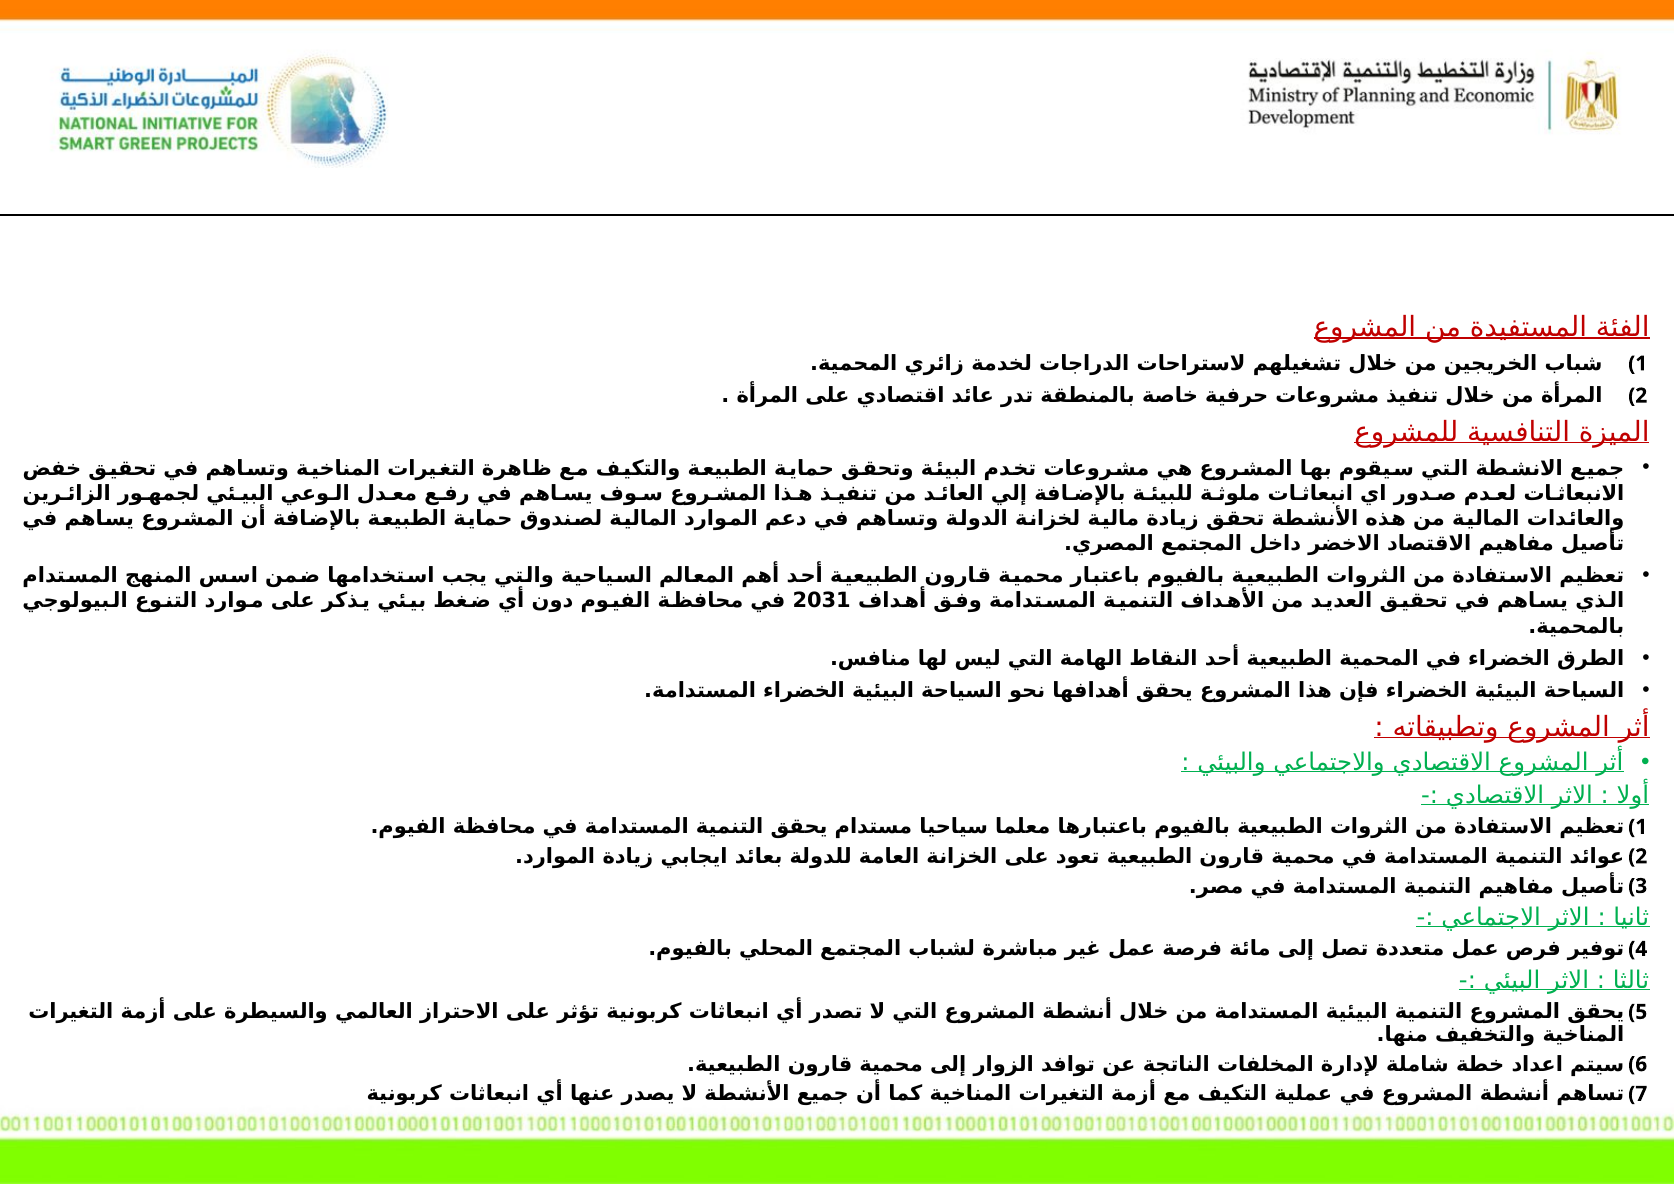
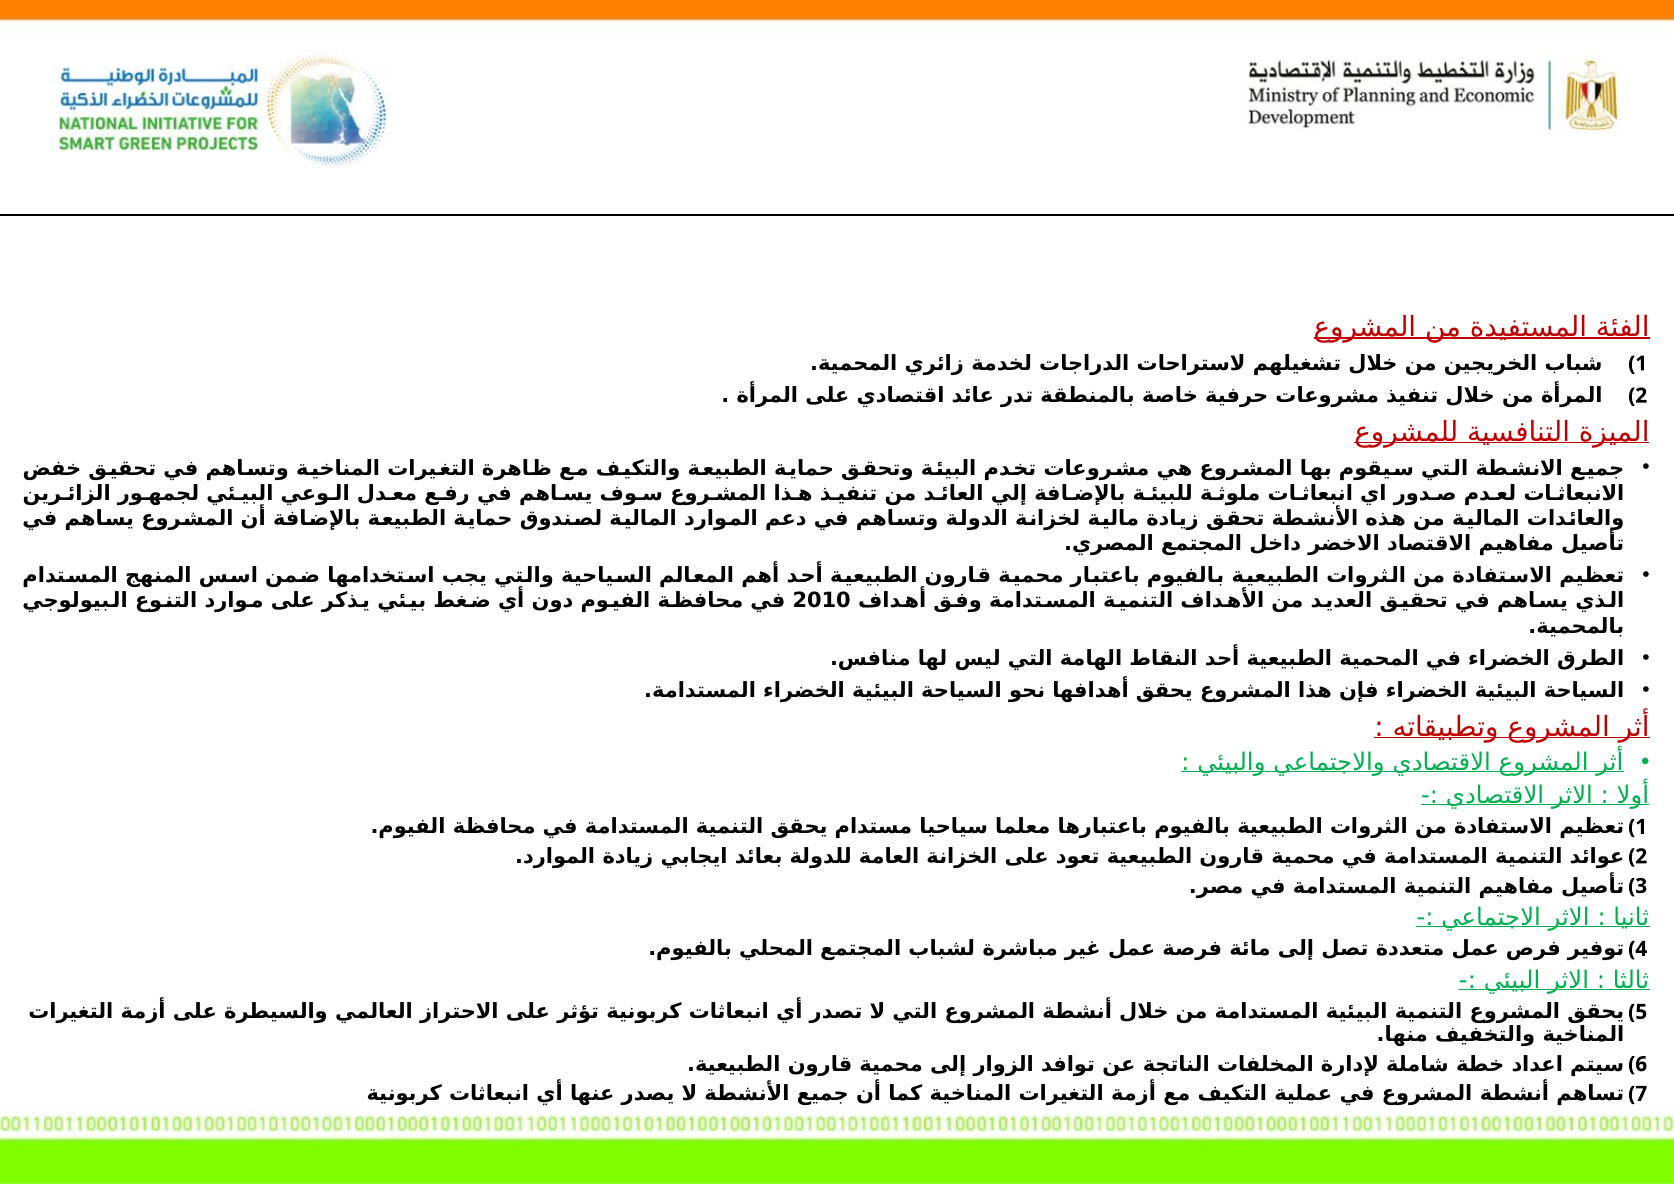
2031: 2031 -> 2010 (822, 601)
